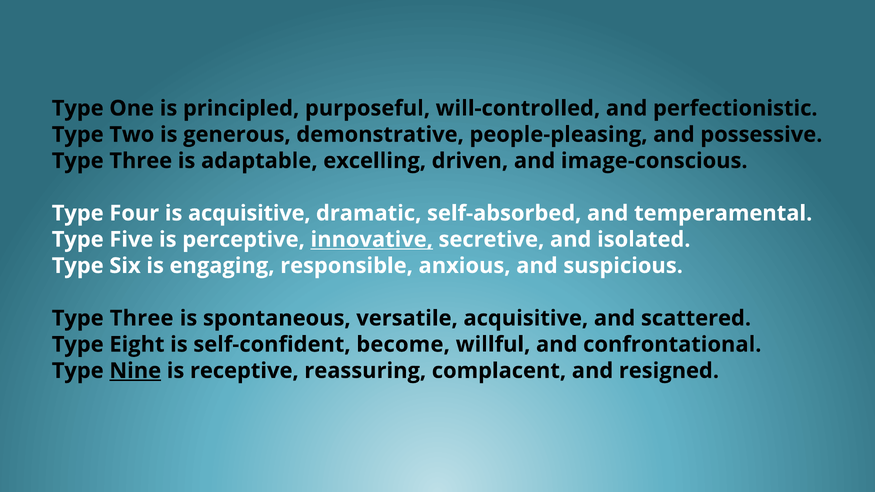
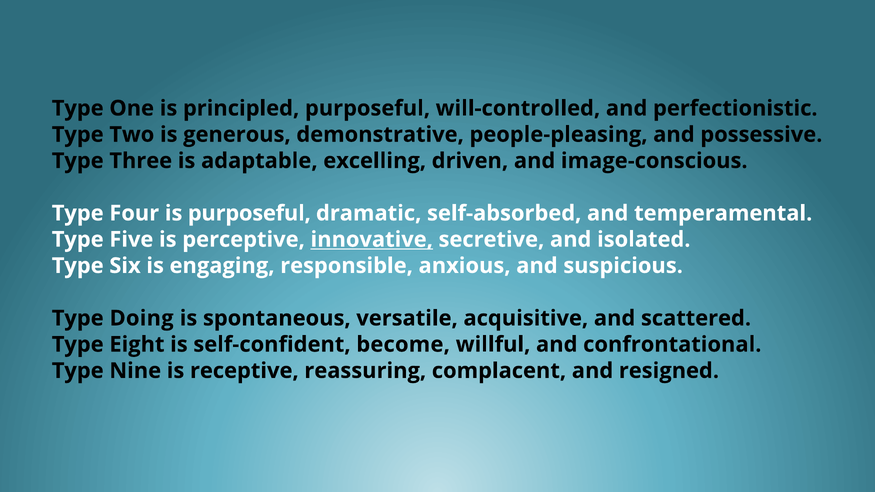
is acquisitive: acquisitive -> purposeful (249, 213)
Three: Three -> Doing (142, 318)
Nine underline: present -> none (135, 371)
